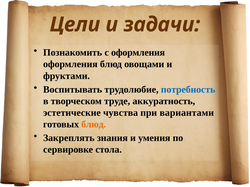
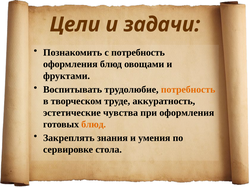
с оформления: оформления -> потребность (138, 53)
потребность colour: blue -> orange (188, 90)
при вариантами: вариантами -> оформления (187, 113)
